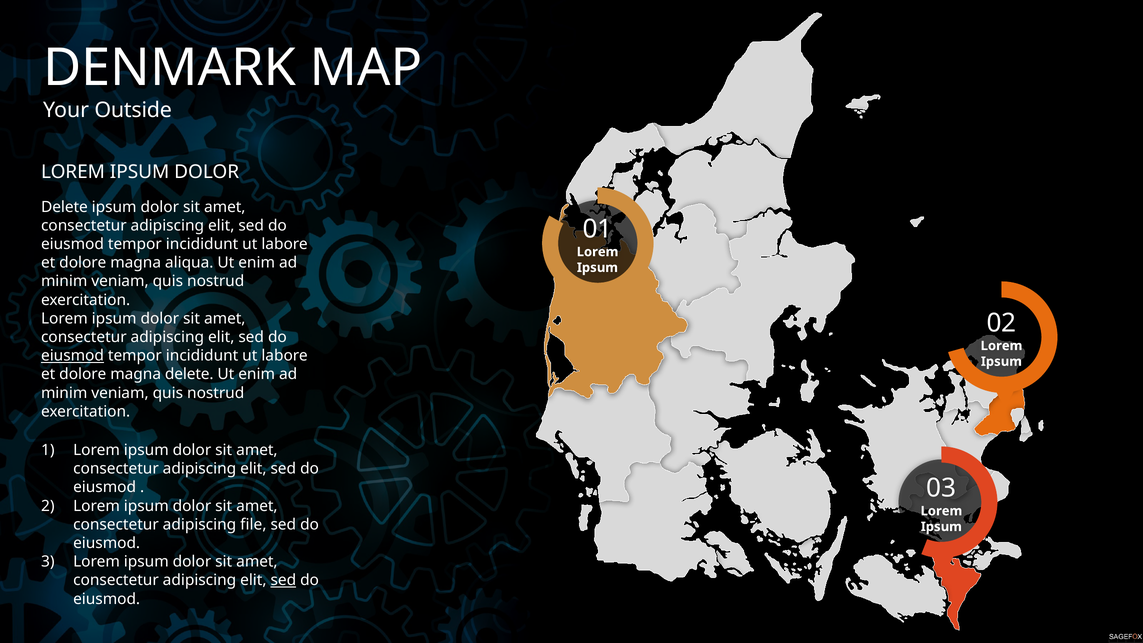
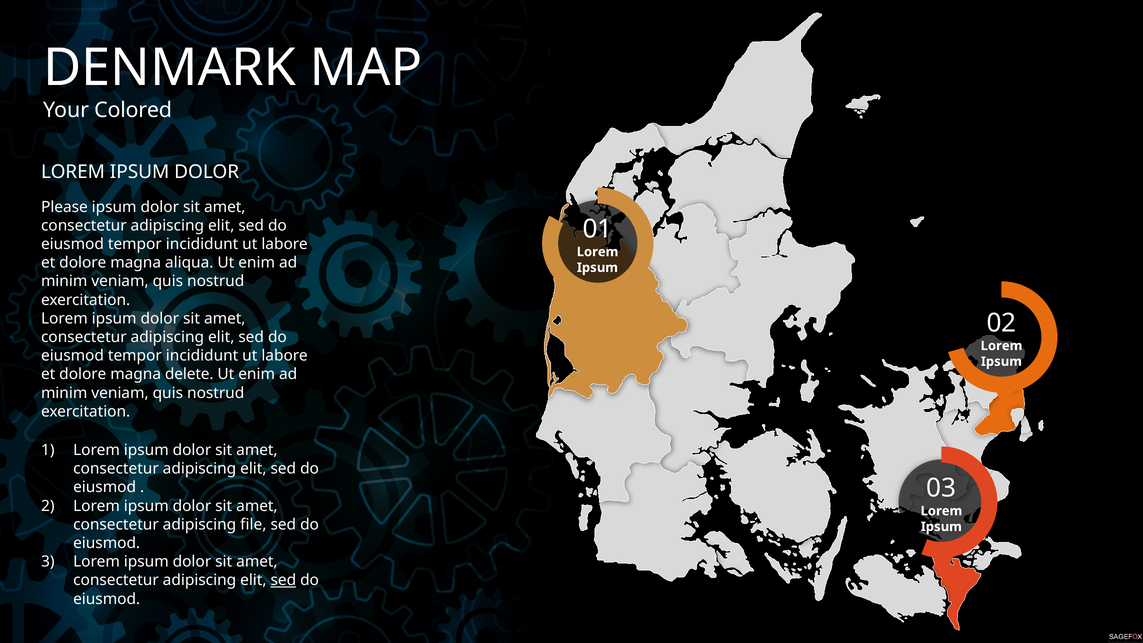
Outside: Outside -> Colored (133, 110)
Delete: Delete -> Please (64, 207)
eiusmod underline: present -> none (73, 356)
